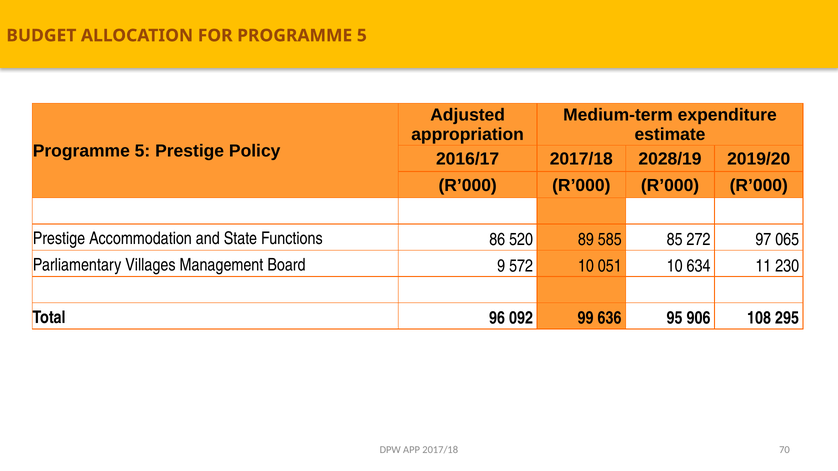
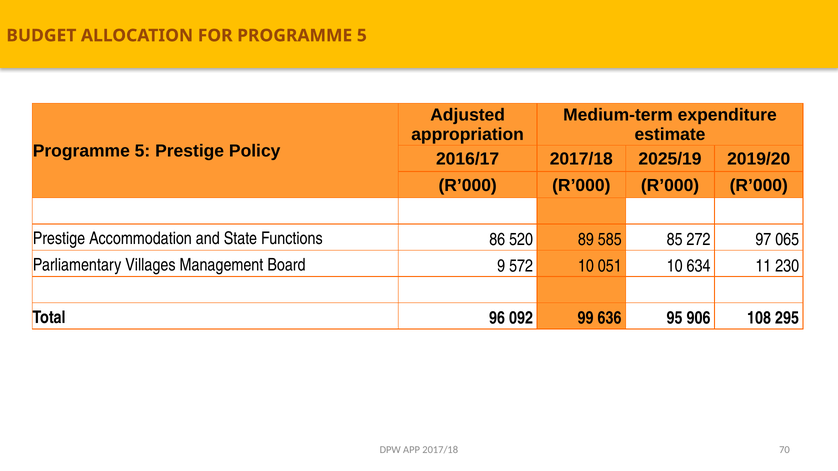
2028/19: 2028/19 -> 2025/19 (670, 159)
